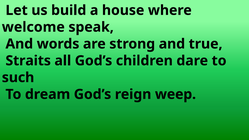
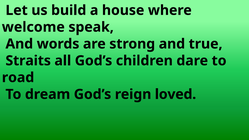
such: such -> road (18, 78)
weep: weep -> loved (175, 94)
